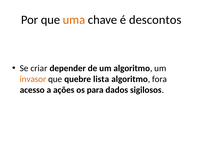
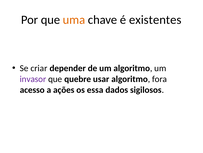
descontos: descontos -> existentes (155, 20)
invasor colour: orange -> purple (33, 79)
lista: lista -> usar (101, 79)
para: para -> essa (95, 90)
